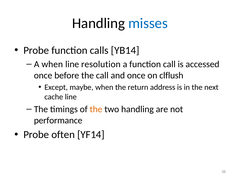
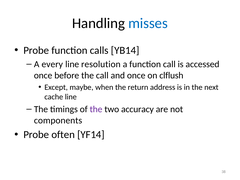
A when: when -> every (52, 64)
the colour: orange -> purple (96, 109)
two handling: handling -> accuracy (137, 109)
performance: performance -> components (58, 120)
